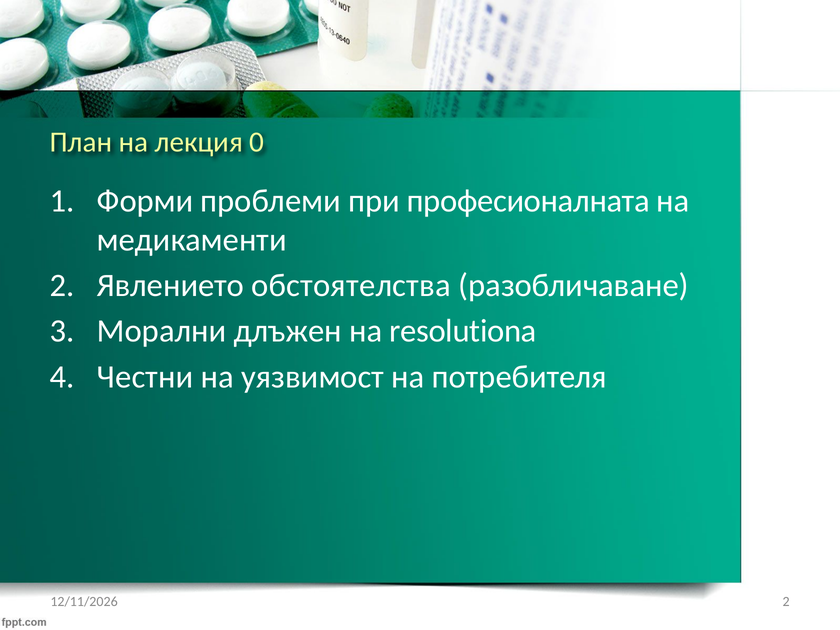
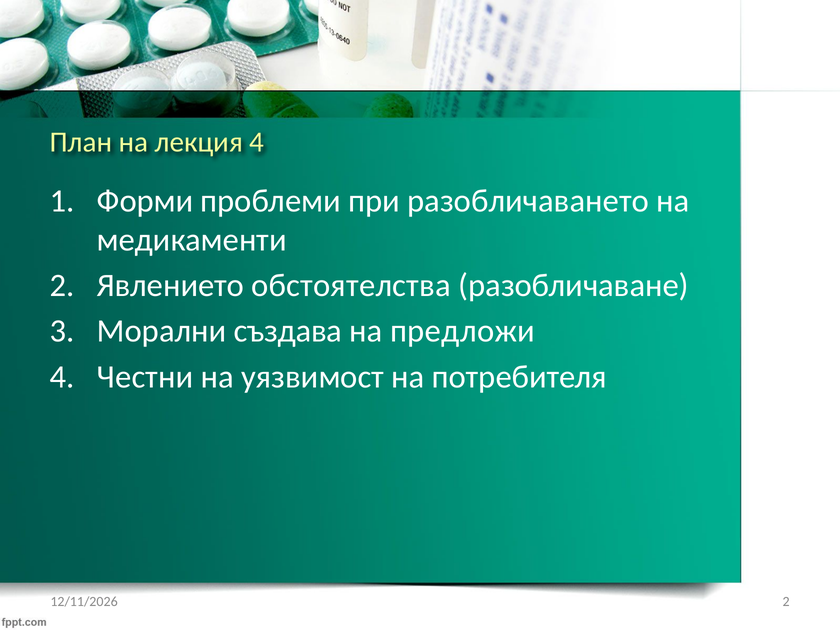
лекция 0: 0 -> 4 (257, 142)
професионалната: професионалната -> разобличаването (528, 201)
длъжен: длъжен -> създава (288, 331)
resolutiona: resolutiona -> предложи (463, 331)
